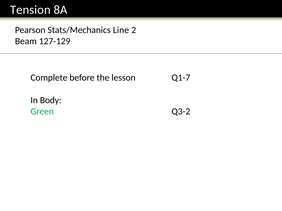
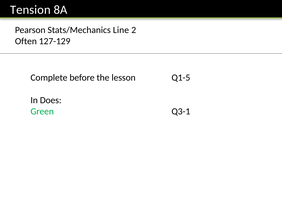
Beam: Beam -> Often (26, 41)
Q1-7: Q1-7 -> Q1-5 (181, 78)
Body: Body -> Does (51, 100)
Q3-2: Q3-2 -> Q3-1 (181, 112)
